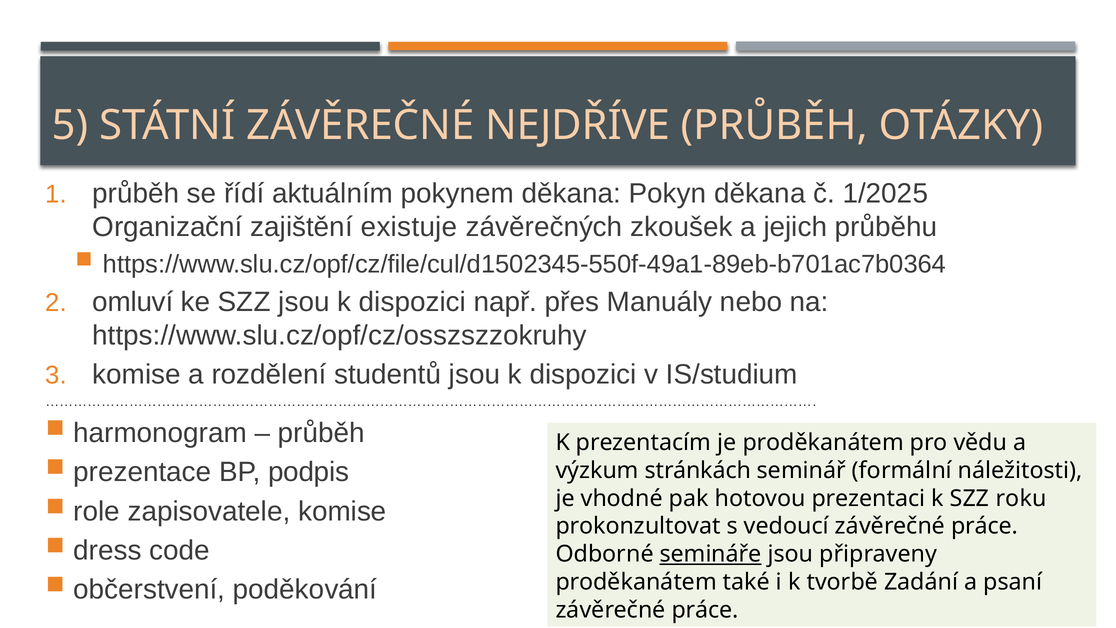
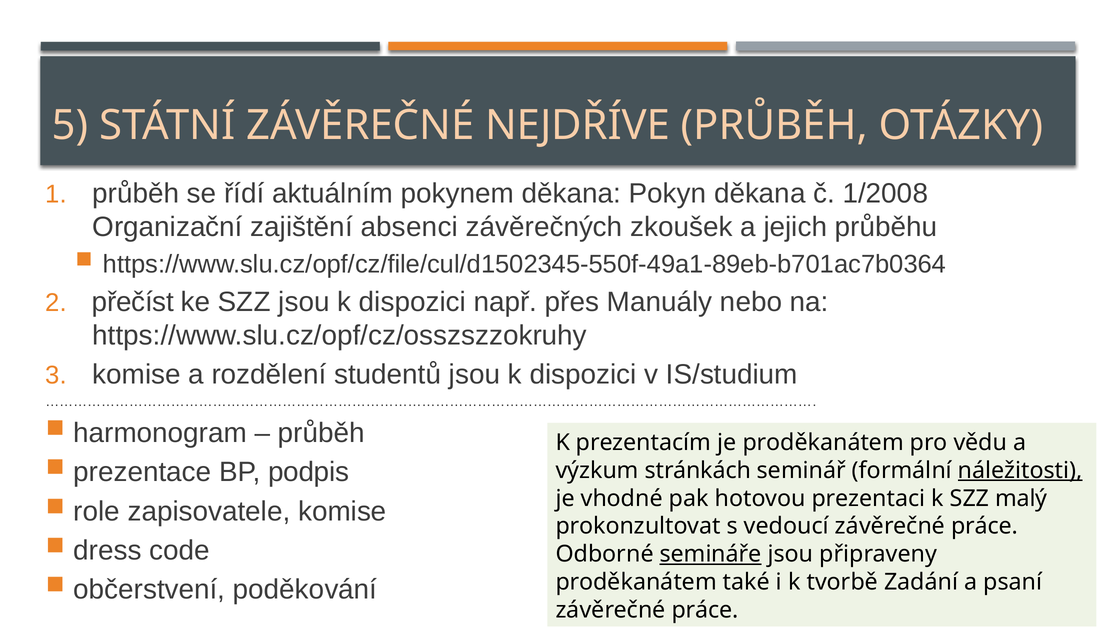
1/2025: 1/2025 -> 1/2008 (885, 194)
existuje: existuje -> absenci (409, 227)
omluví: omluví -> přečíst (133, 302)
náležitosti underline: none -> present (1020, 470)
roku: roku -> malý (1021, 498)
